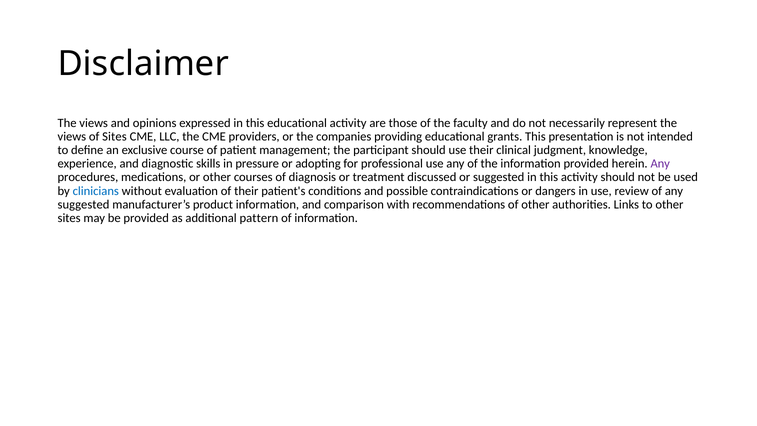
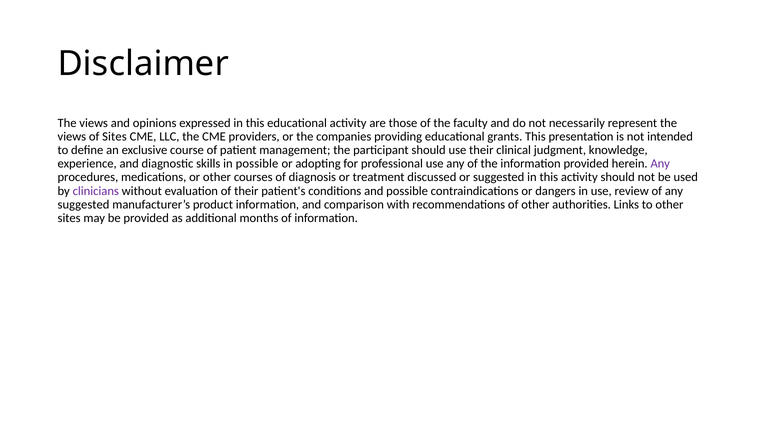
in pressure: pressure -> possible (257, 164)
clinicians colour: blue -> purple (96, 191)
pattern: pattern -> months (259, 218)
